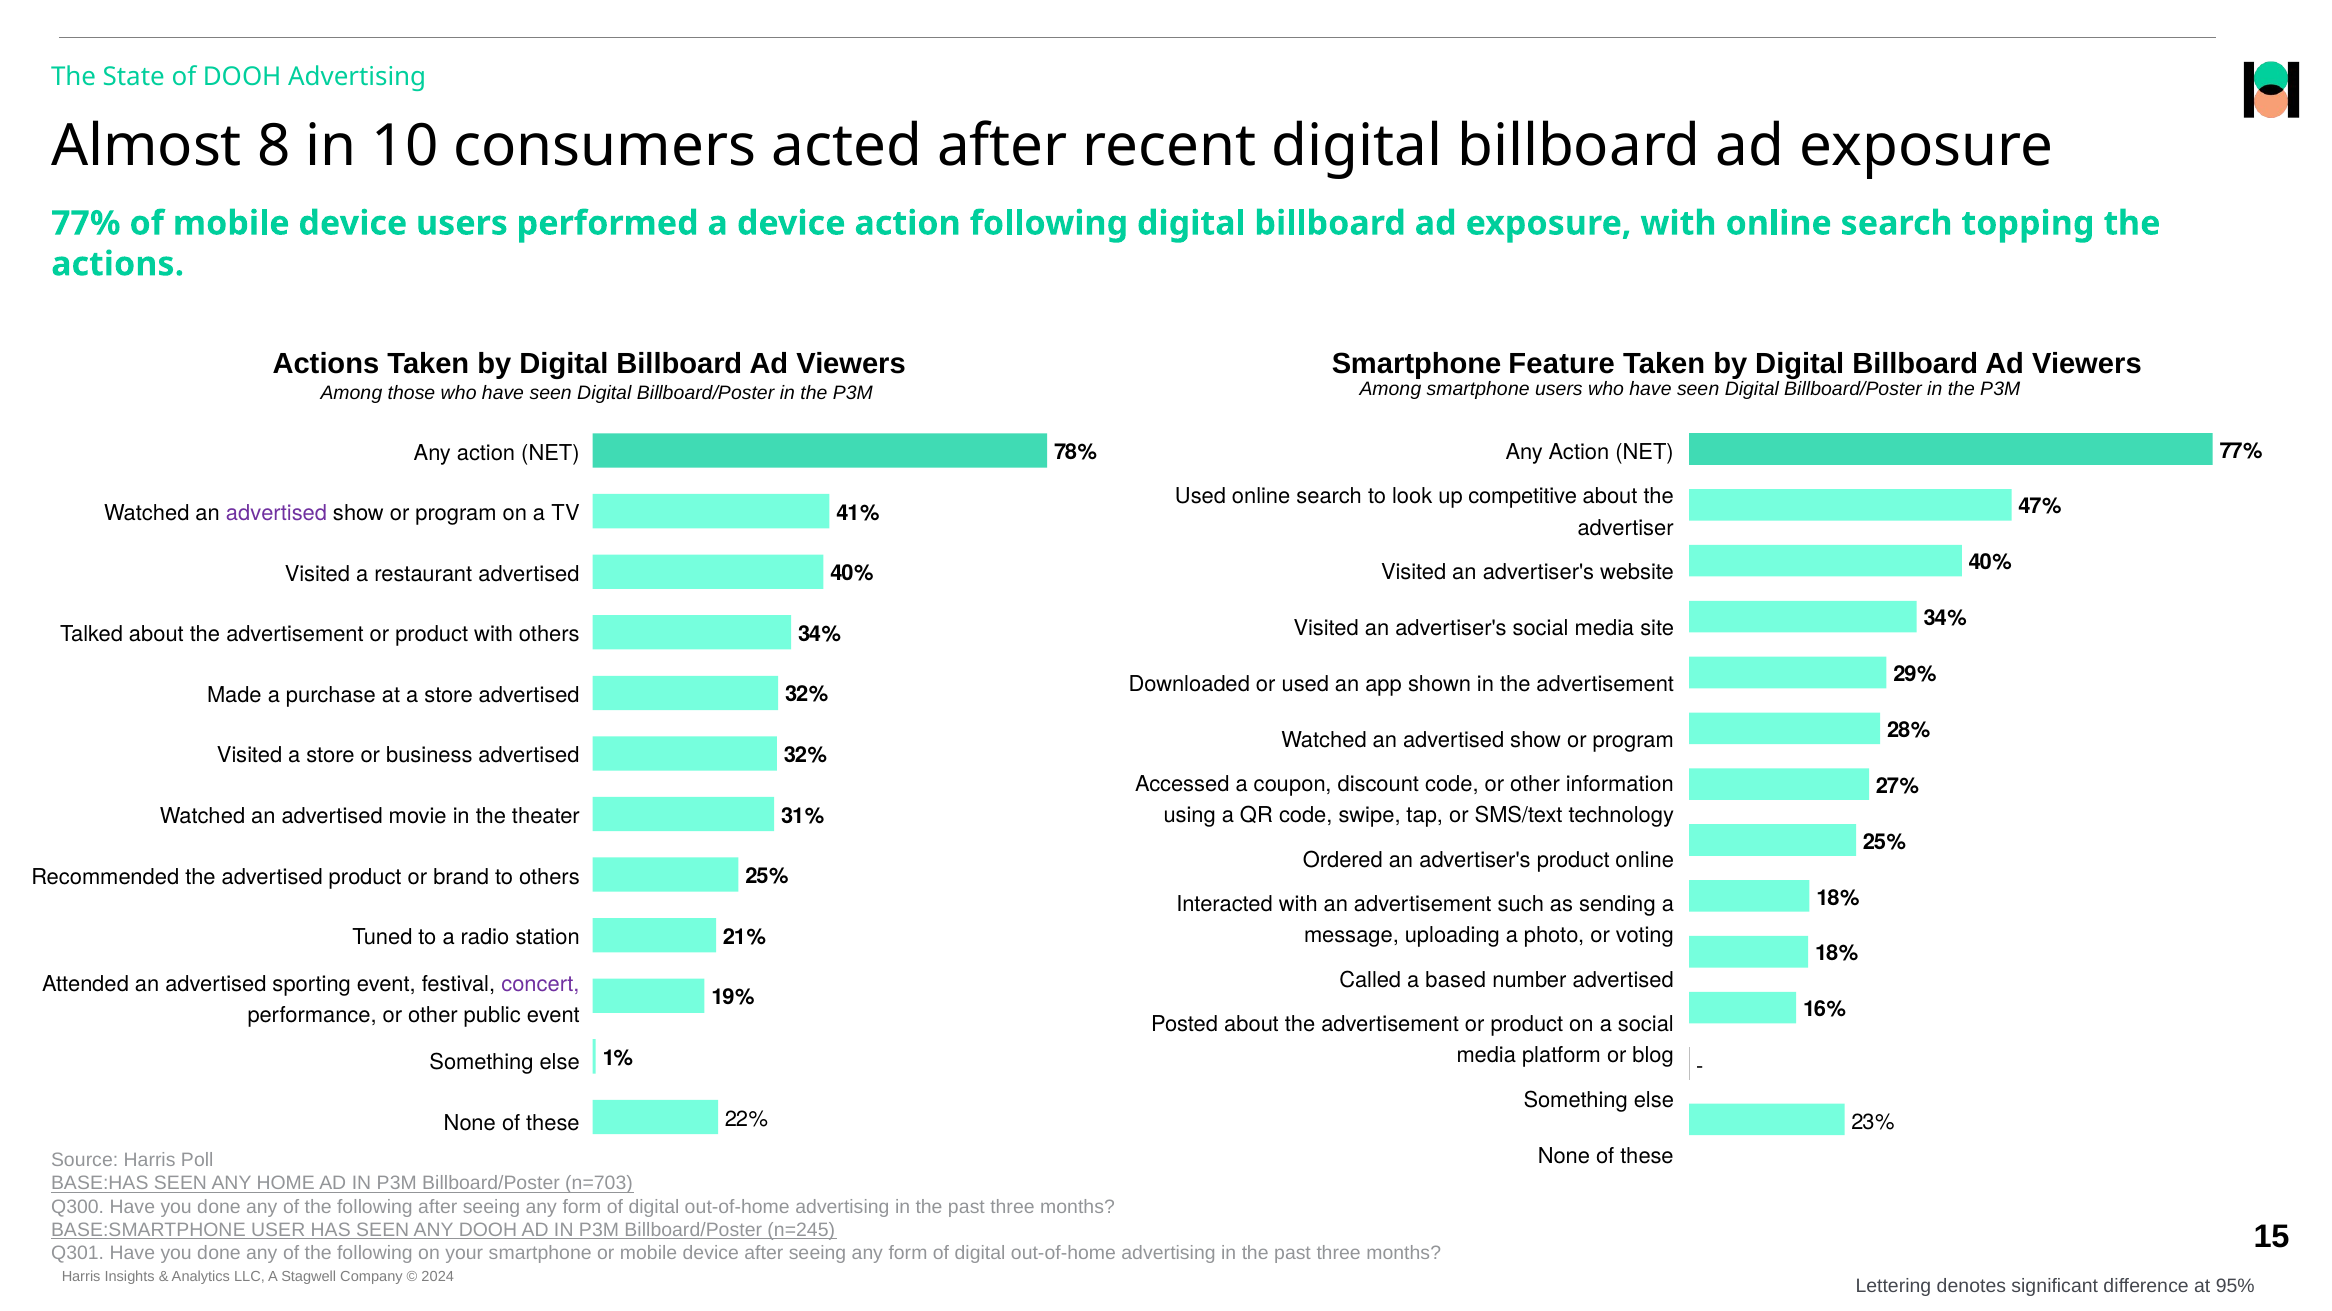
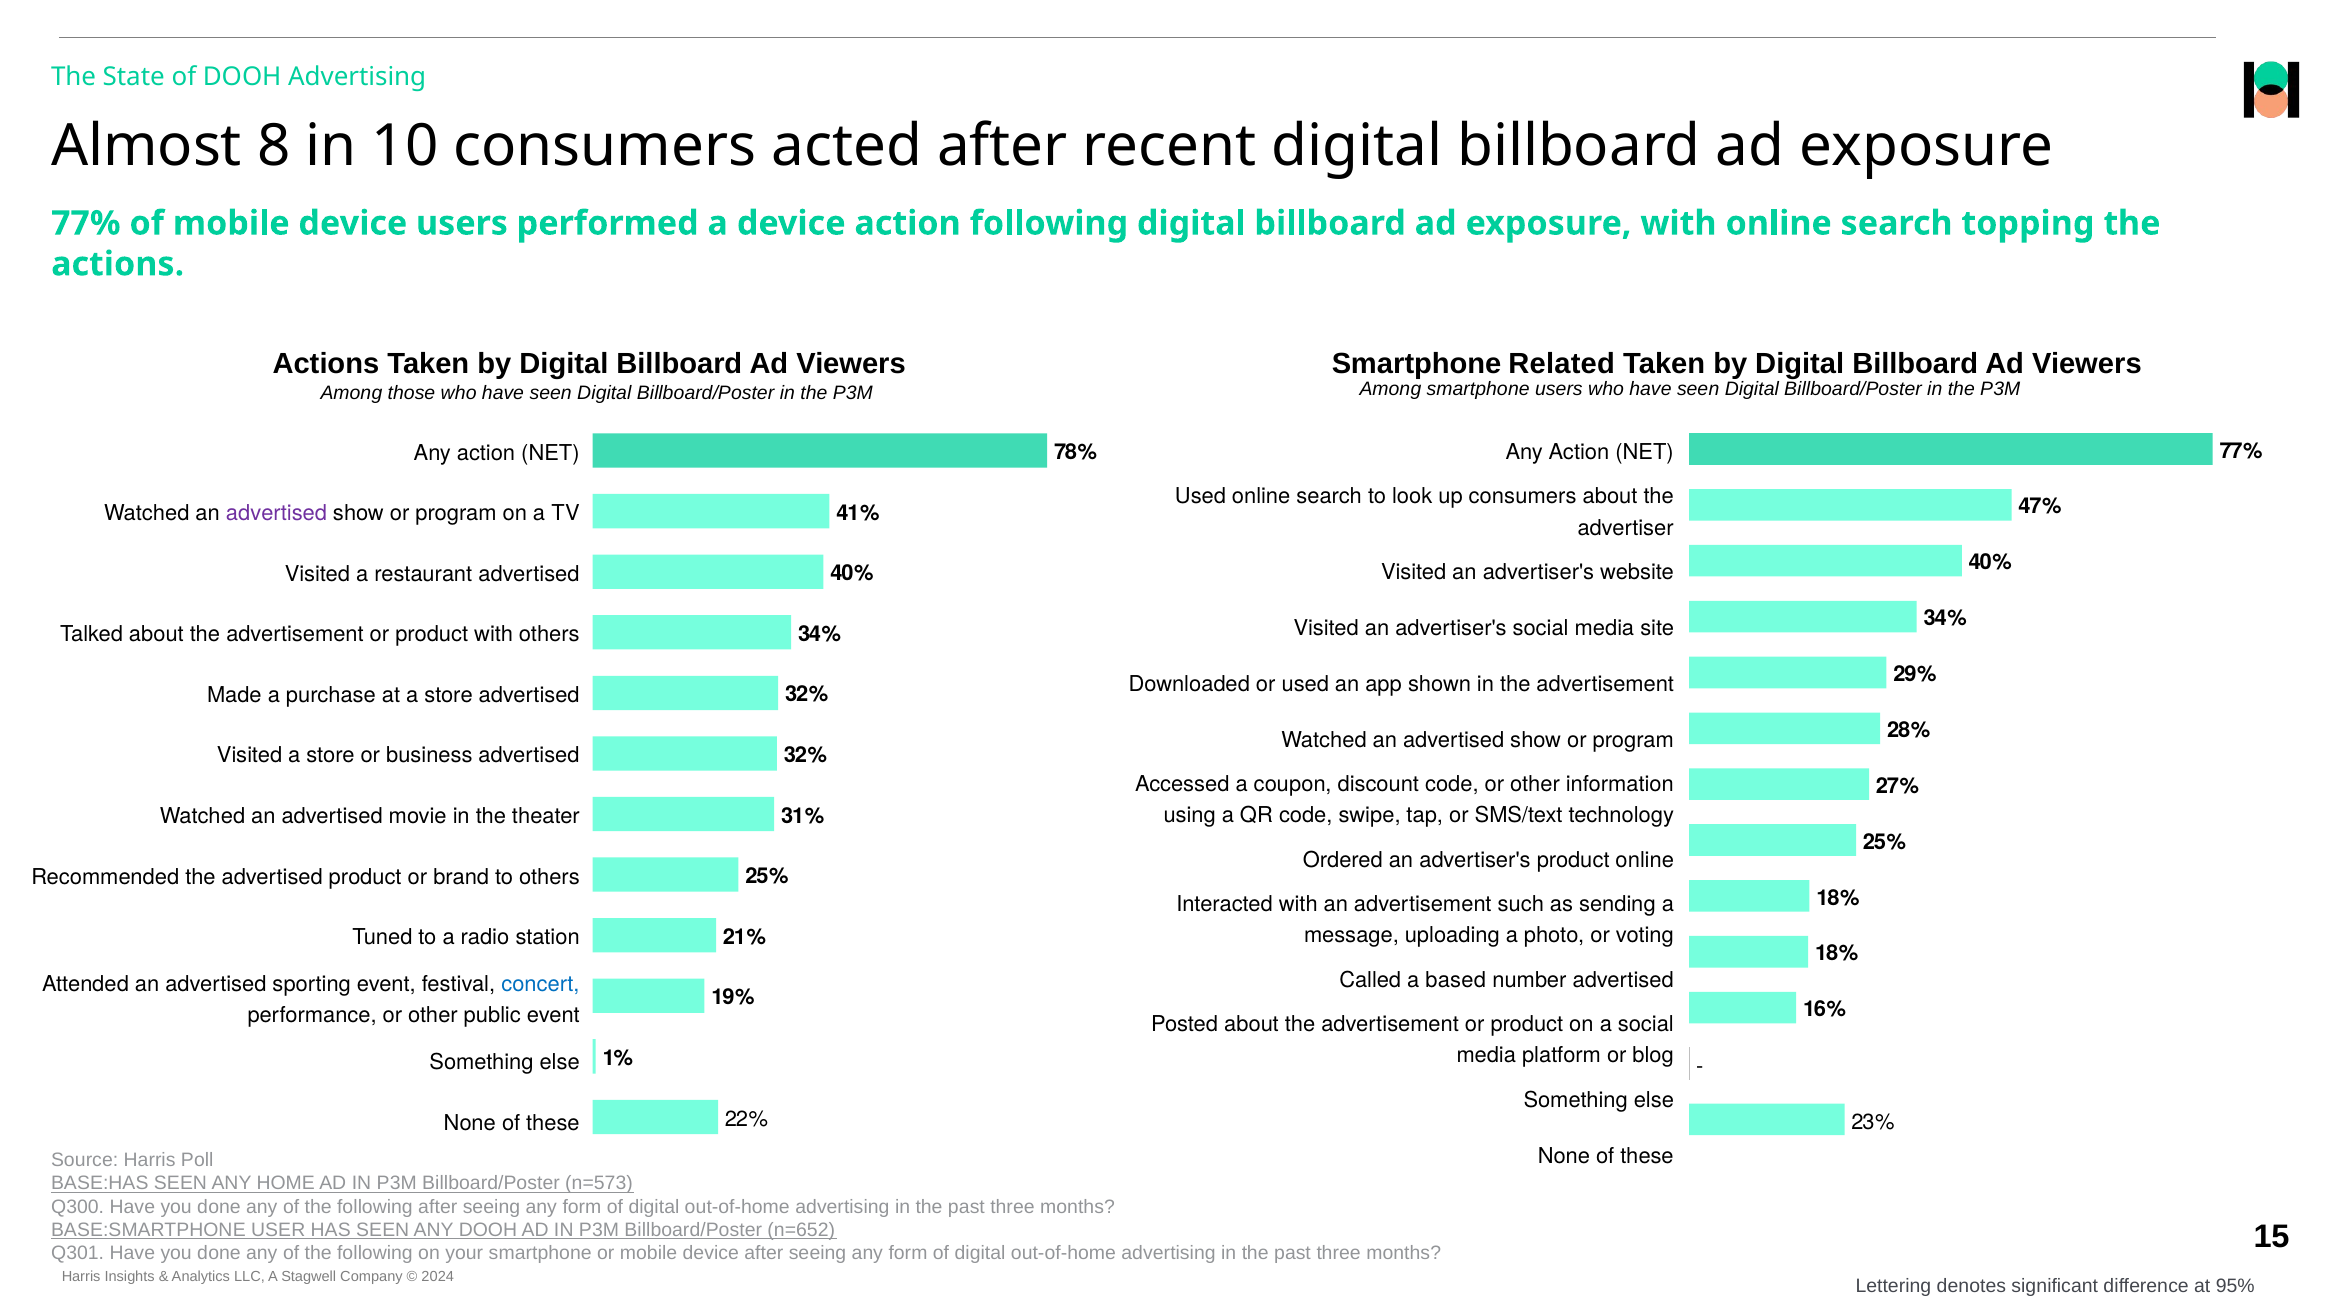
Feature: Feature -> Related (1562, 364)
up competitive: competitive -> consumers (1523, 497)
concert colour: purple -> blue (540, 985)
n=703: n=703 -> n=573 (599, 1184)
n=245: n=245 -> n=652 (801, 1231)
